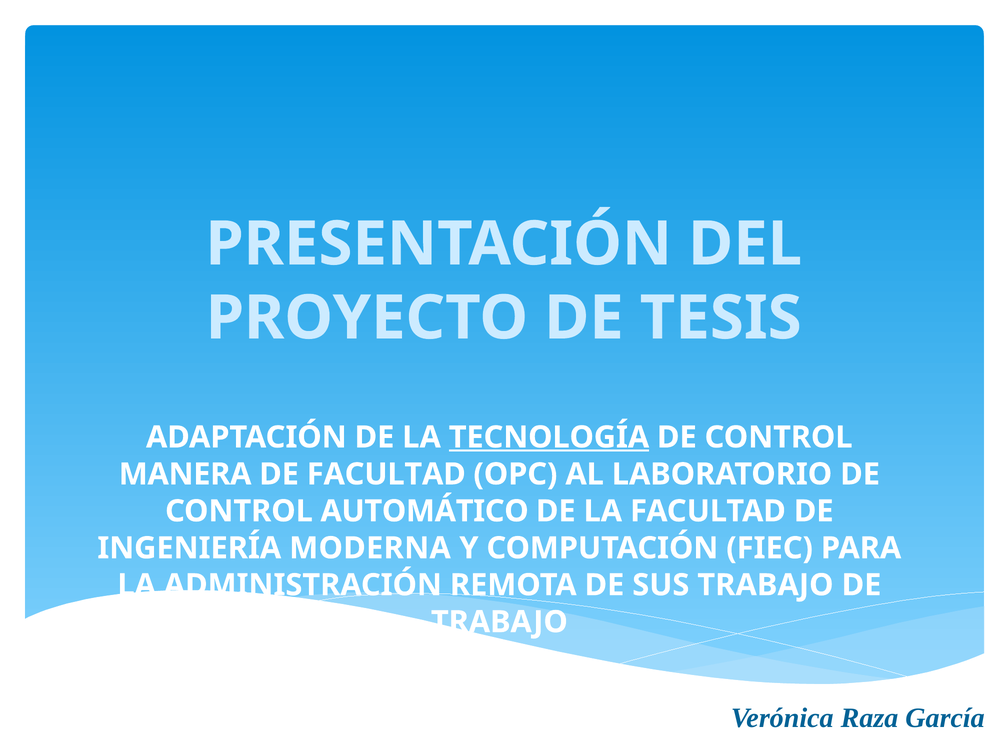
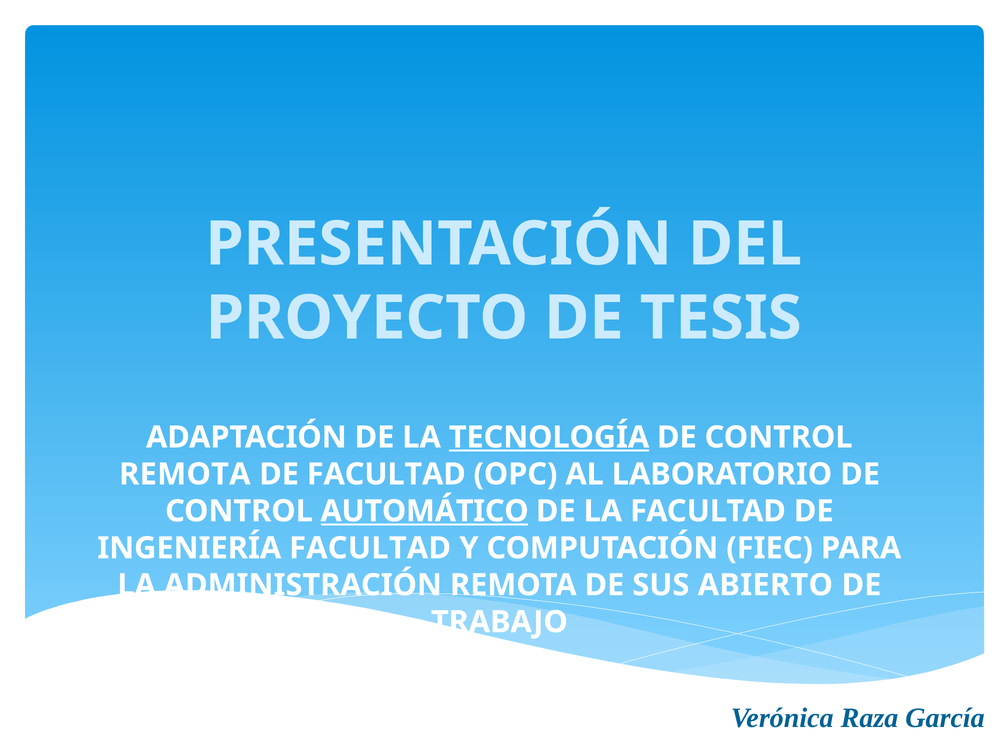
MANERA: MANERA -> REMOTA (185, 474)
AUTOMÁTICO underline: none -> present (425, 511)
INGENIERÍA MODERNA: MODERNA -> FACULTAD (370, 548)
SUS TRABAJO: TRABAJO -> ABIERTO (765, 585)
